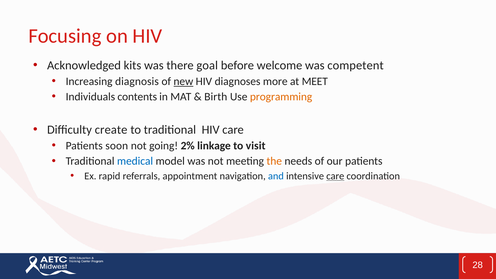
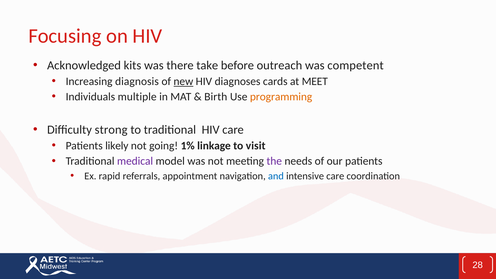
goal: goal -> take (207, 65)
welcome: welcome -> outreach (279, 65)
more: more -> cards (275, 81)
contents: contents -> multiple (137, 97)
create: create -> strong (111, 130)
soon: soon -> likely (117, 146)
2%: 2% -> 1% (188, 146)
medical colour: blue -> purple (135, 161)
the colour: orange -> purple (274, 161)
care underline: present -> none (335, 176)
